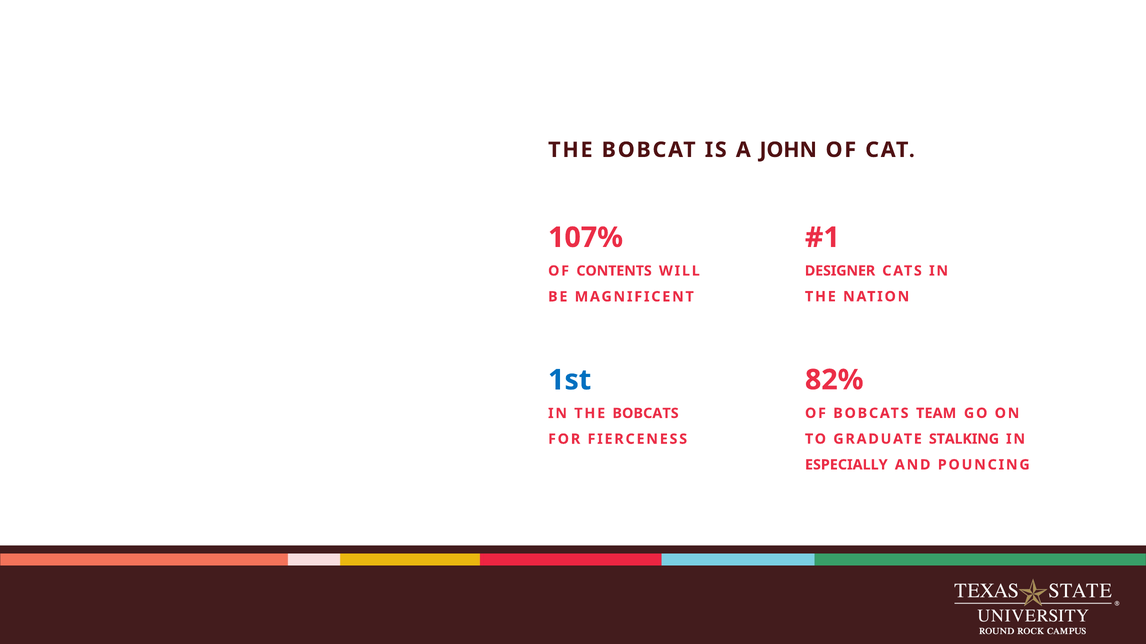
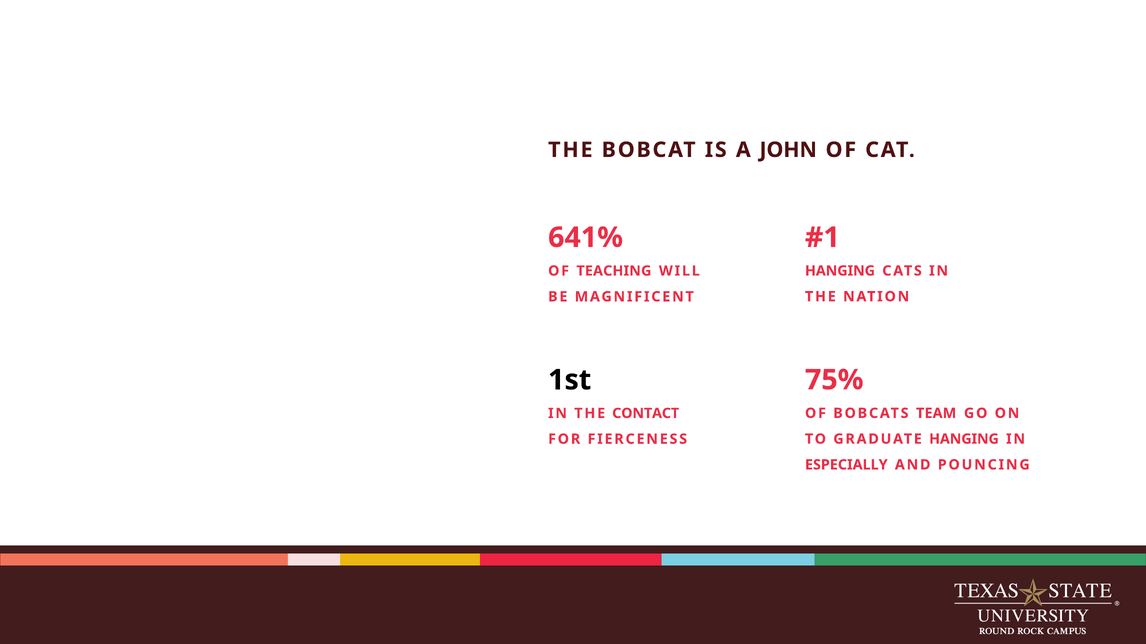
107%: 107% -> 641% (586, 238)
DESIGNER: DESIGNER -> HANGING (840, 271)
CONTENTS: CONTENTS -> TEACHING (614, 271)
82%: 82% -> 75% (834, 380)
1st colour: blue -> black (570, 380)
THE BOBCATS: BOBCATS -> CONTACT (646, 414)
GRADUATE STALKING: STALKING -> HANGING (964, 439)
